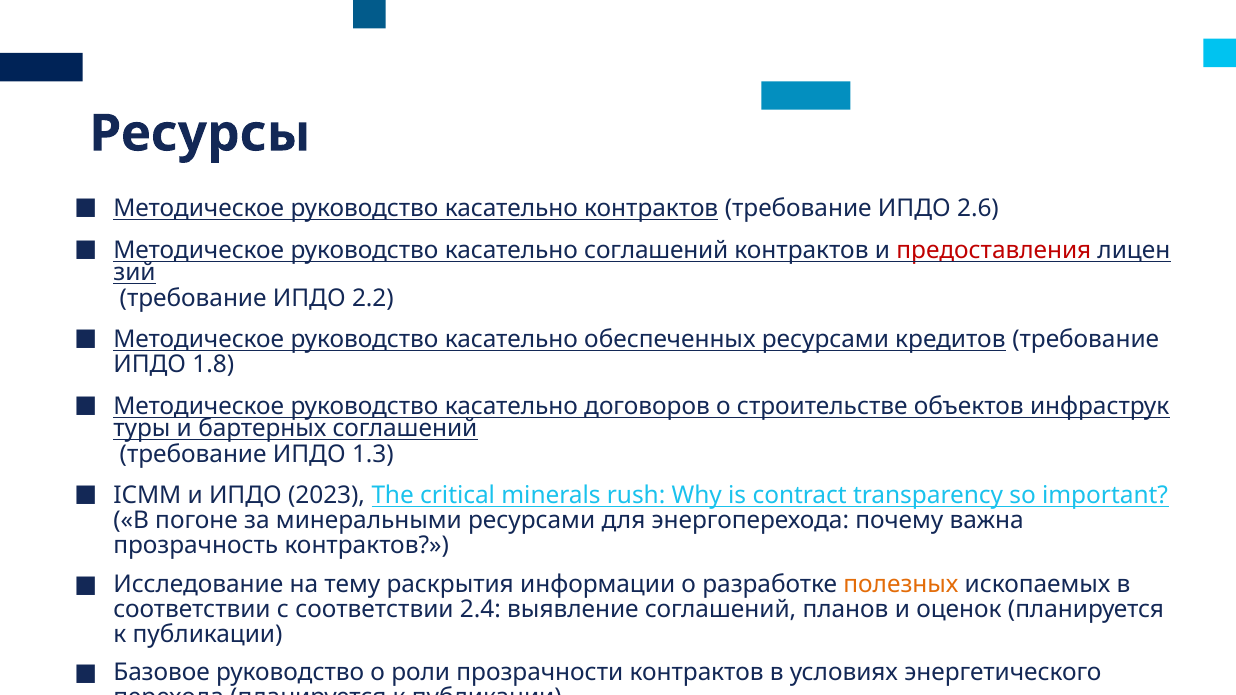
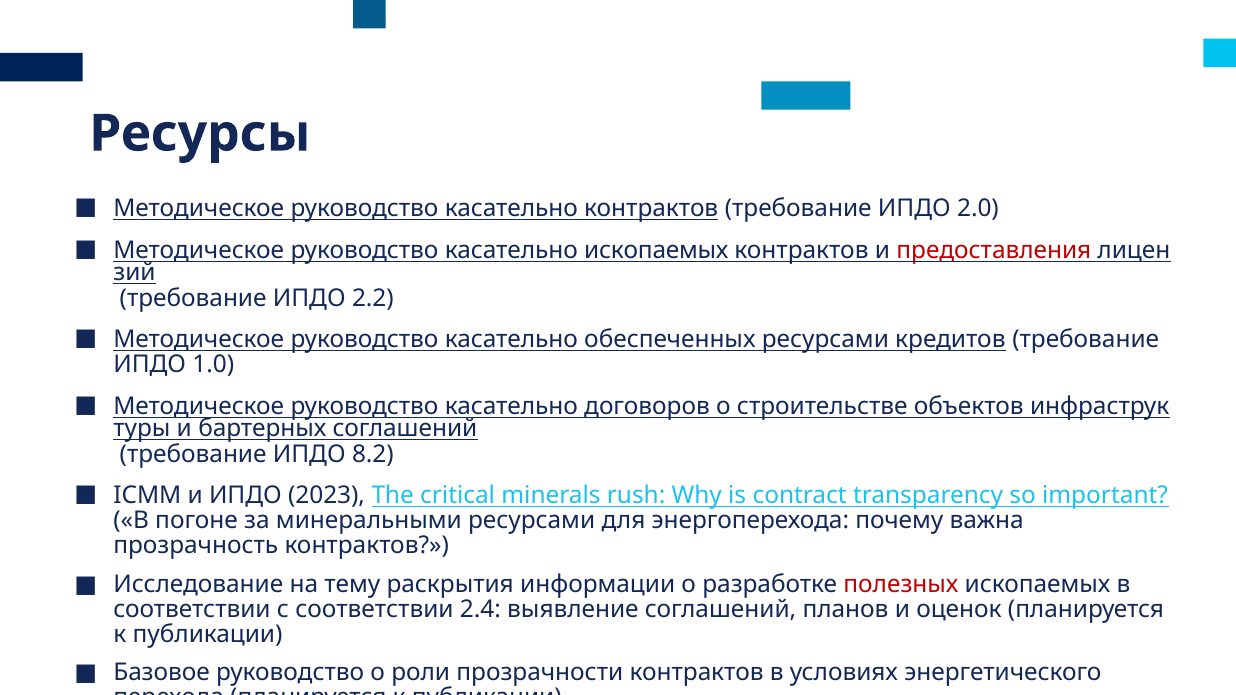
2.6: 2.6 -> 2.0 (978, 208)
касательно соглашений: соглашений -> ископаемых (656, 250)
1.8: 1.8 -> 1.0 (213, 365)
1.3: 1.3 -> 8.2 (373, 454)
полезных colour: orange -> red (901, 585)
